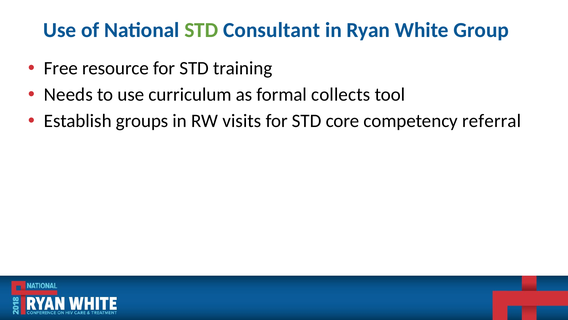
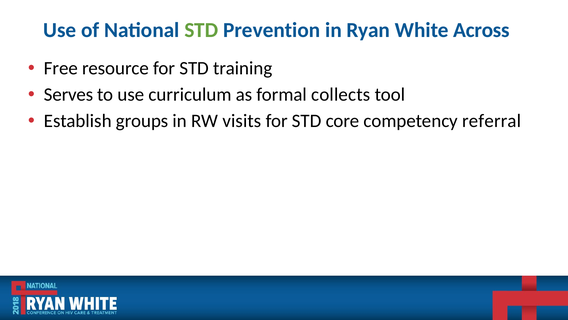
Consultant: Consultant -> Prevention (272, 30)
Group: Group -> Across (481, 30)
Needs: Needs -> Serves (69, 94)
